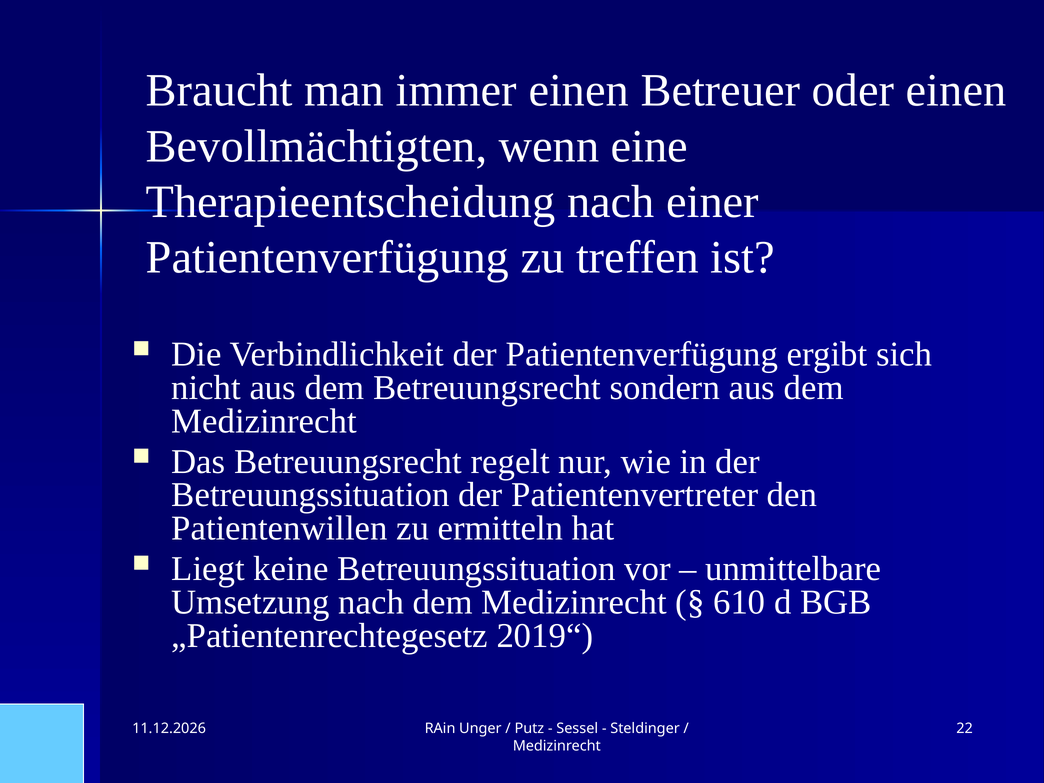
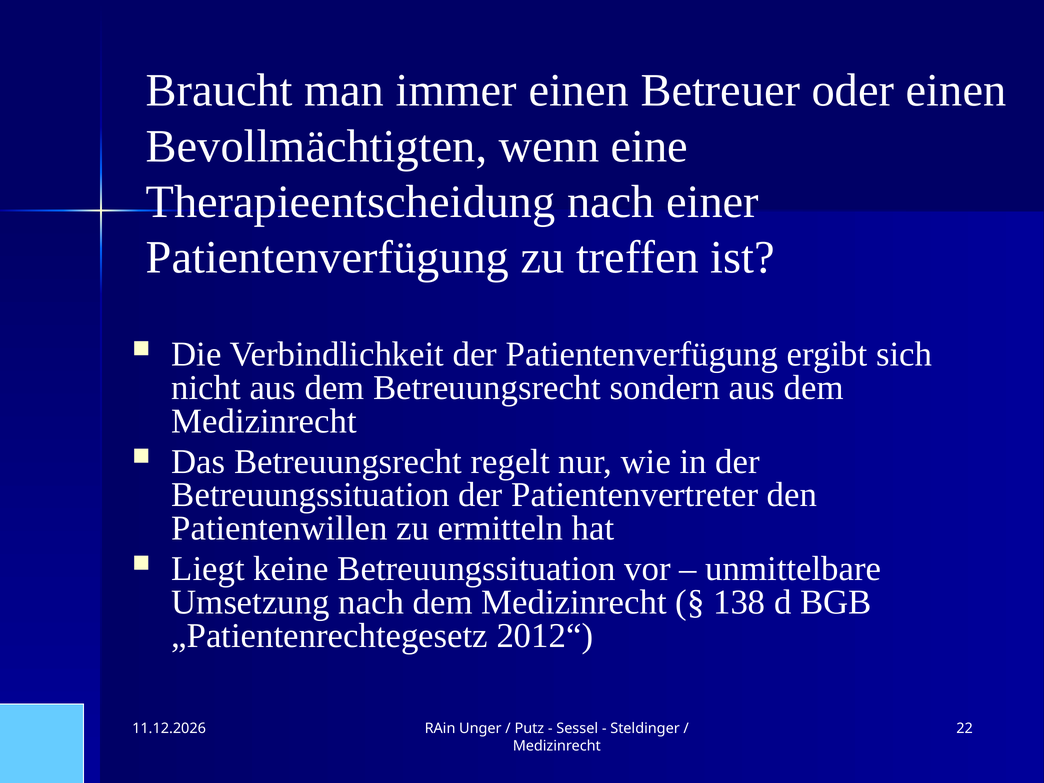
610: 610 -> 138 (739, 602)
2019“: 2019“ -> 2012“ (545, 636)
